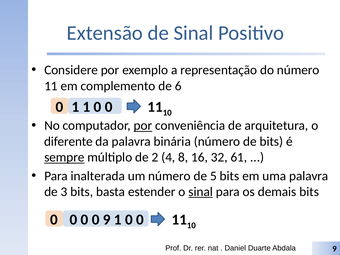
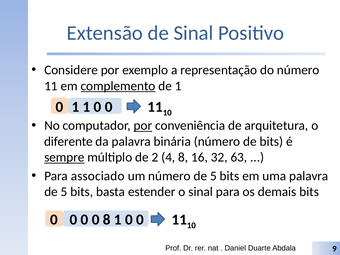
complemento underline: none -> present (118, 86)
de 6: 6 -> 1 (178, 86)
61: 61 -> 63 (239, 157)
inalterada: inalterada -> associado (98, 176)
3: 3 -> 5 (64, 192)
sinal underline: present -> none (201, 192)
0 9: 9 -> 8 (107, 220)
